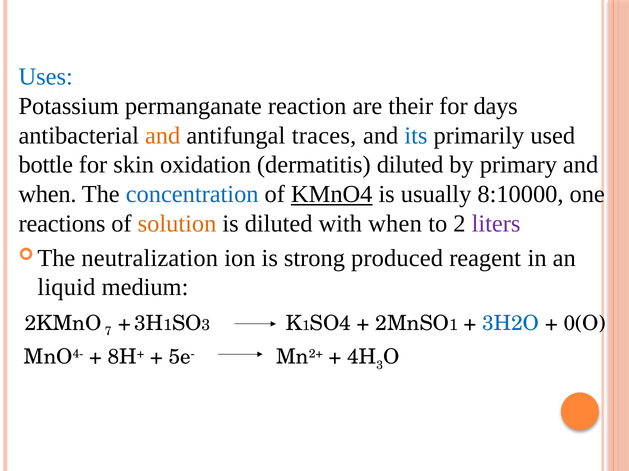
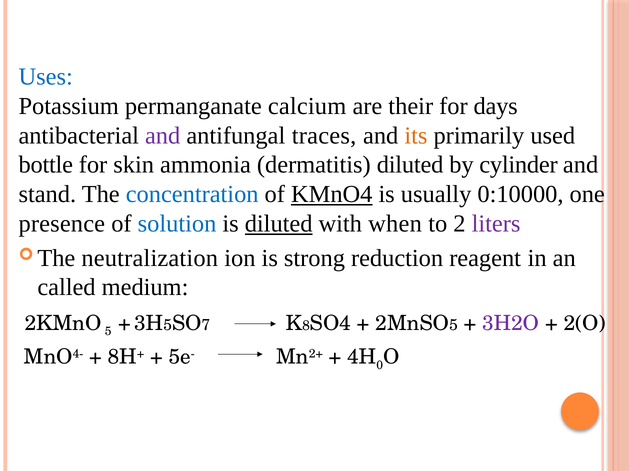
reaction: reaction -> calcium (307, 106)
and colour: orange -> purple (163, 136)
its colour: blue -> orange (416, 136)
oxidation: oxidation -> ammonia (205, 165)
primary: primary -> cylinder (518, 165)
when: when -> stand (47, 195)
8:10000: 8:10000 -> 0:10000 (520, 195)
reactions: reactions -> presence (62, 224)
solution colour: orange -> blue (177, 224)
diluted underline: none -> present (279, 224)
produced: produced -> reduction (397, 259)
liquid: liquid -> called (66, 288)
2KMnO 7: 7 -> 5 (108, 332)
1: 1 -> 5 (168, 325)
3: 3 -> 7 (206, 325)
1: 1 -> 8 (306, 326)
1: 1 -> 5 (454, 325)
3H2O colour: blue -> purple (511, 324)
0(O: 0(O -> 2(O (585, 324)
3: 3 -> 0 (380, 366)
